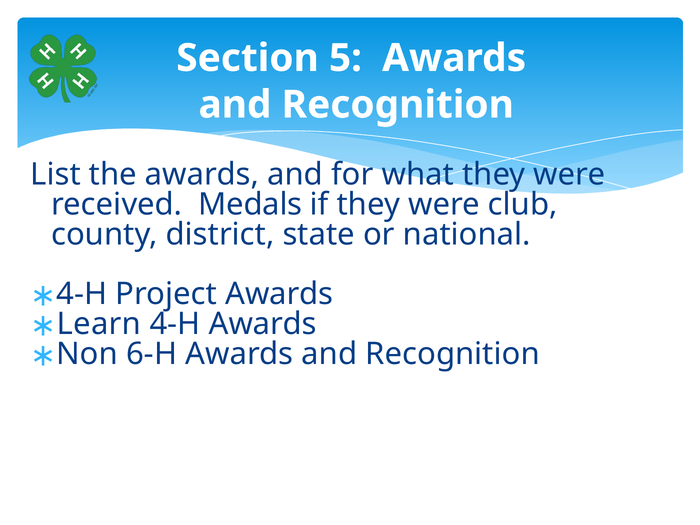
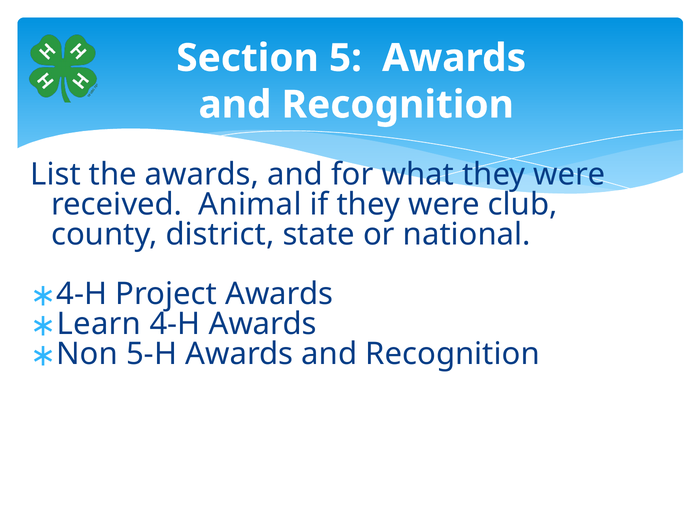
Medals: Medals -> Animal (250, 205)
6-H: 6-H -> 5-H (152, 354)
